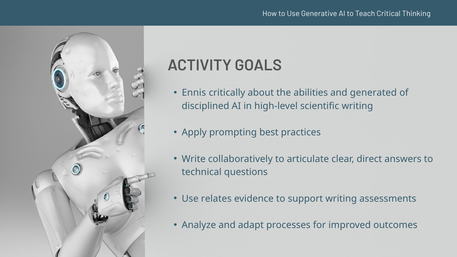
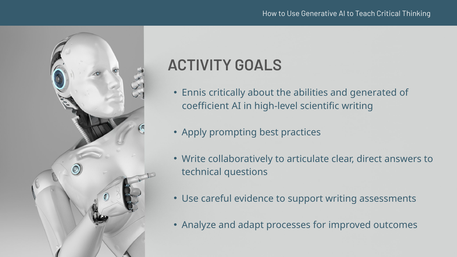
disciplined: disciplined -> coefficient (205, 106)
relates: relates -> careful (216, 199)
